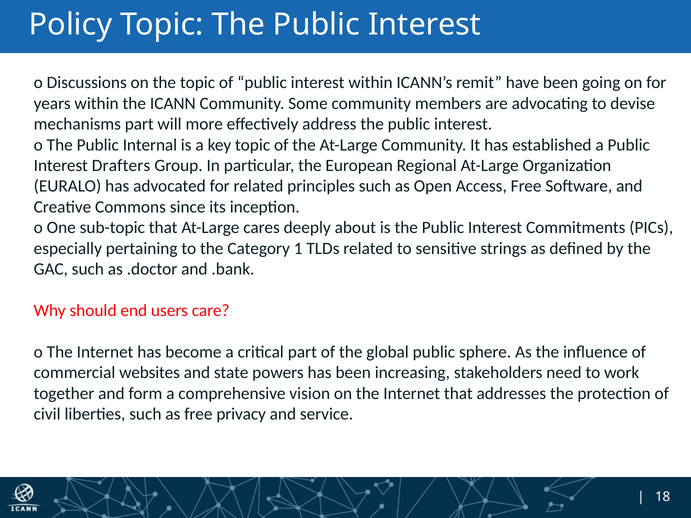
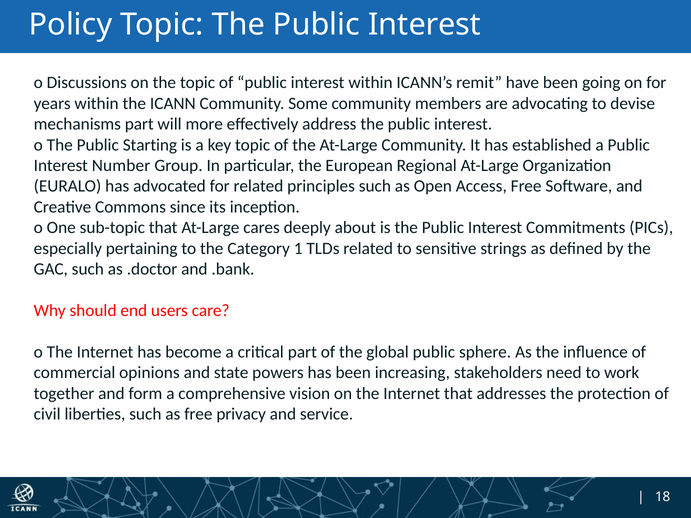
Internal: Internal -> Starting (150, 145)
Drafters: Drafters -> Number (121, 166)
websites: websites -> opinions (149, 373)
